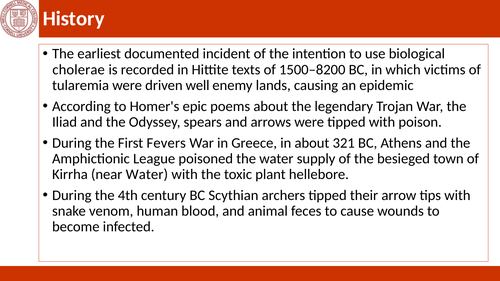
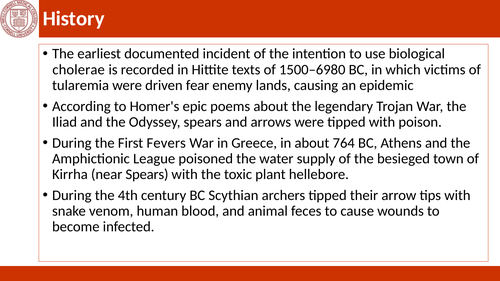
1500–8200: 1500–8200 -> 1500–6980 (312, 70)
well: well -> fear (198, 85)
321: 321 -> 764 (344, 143)
near Water: Water -> Spears (147, 175)
